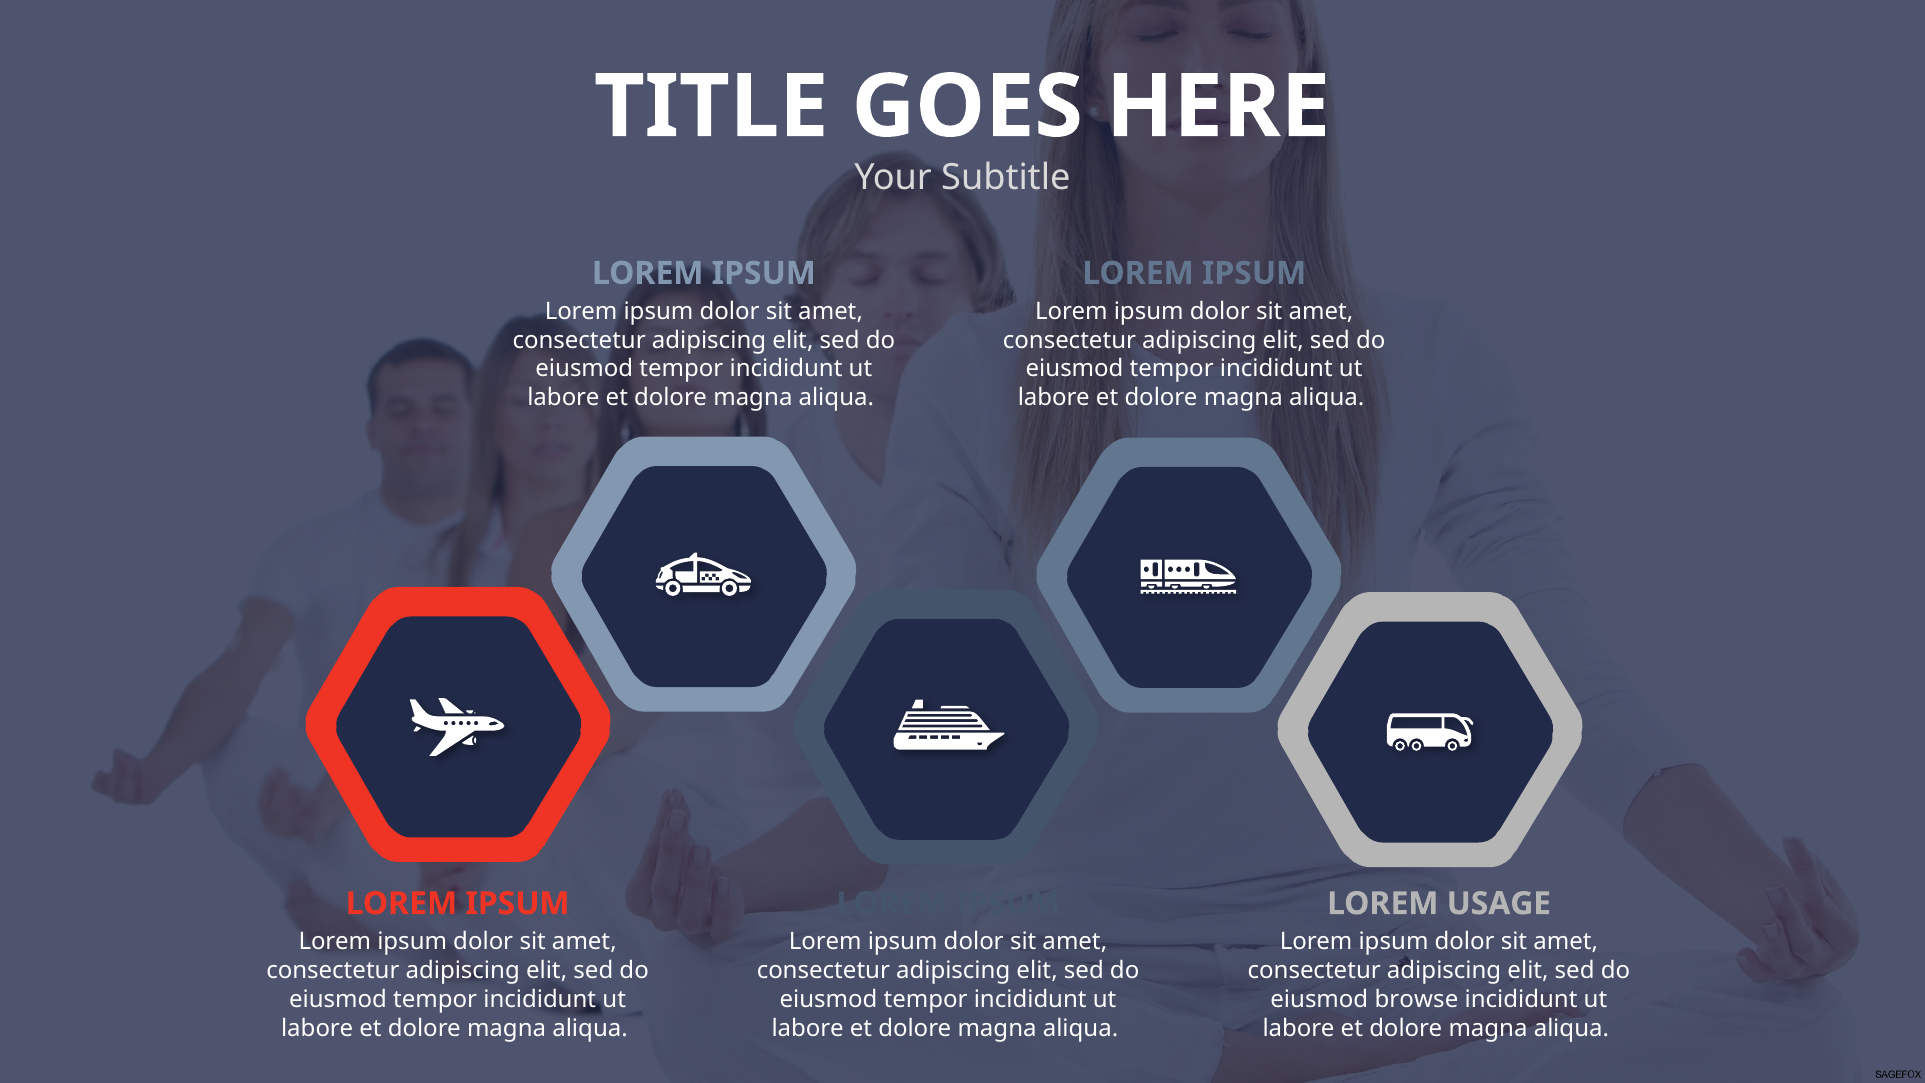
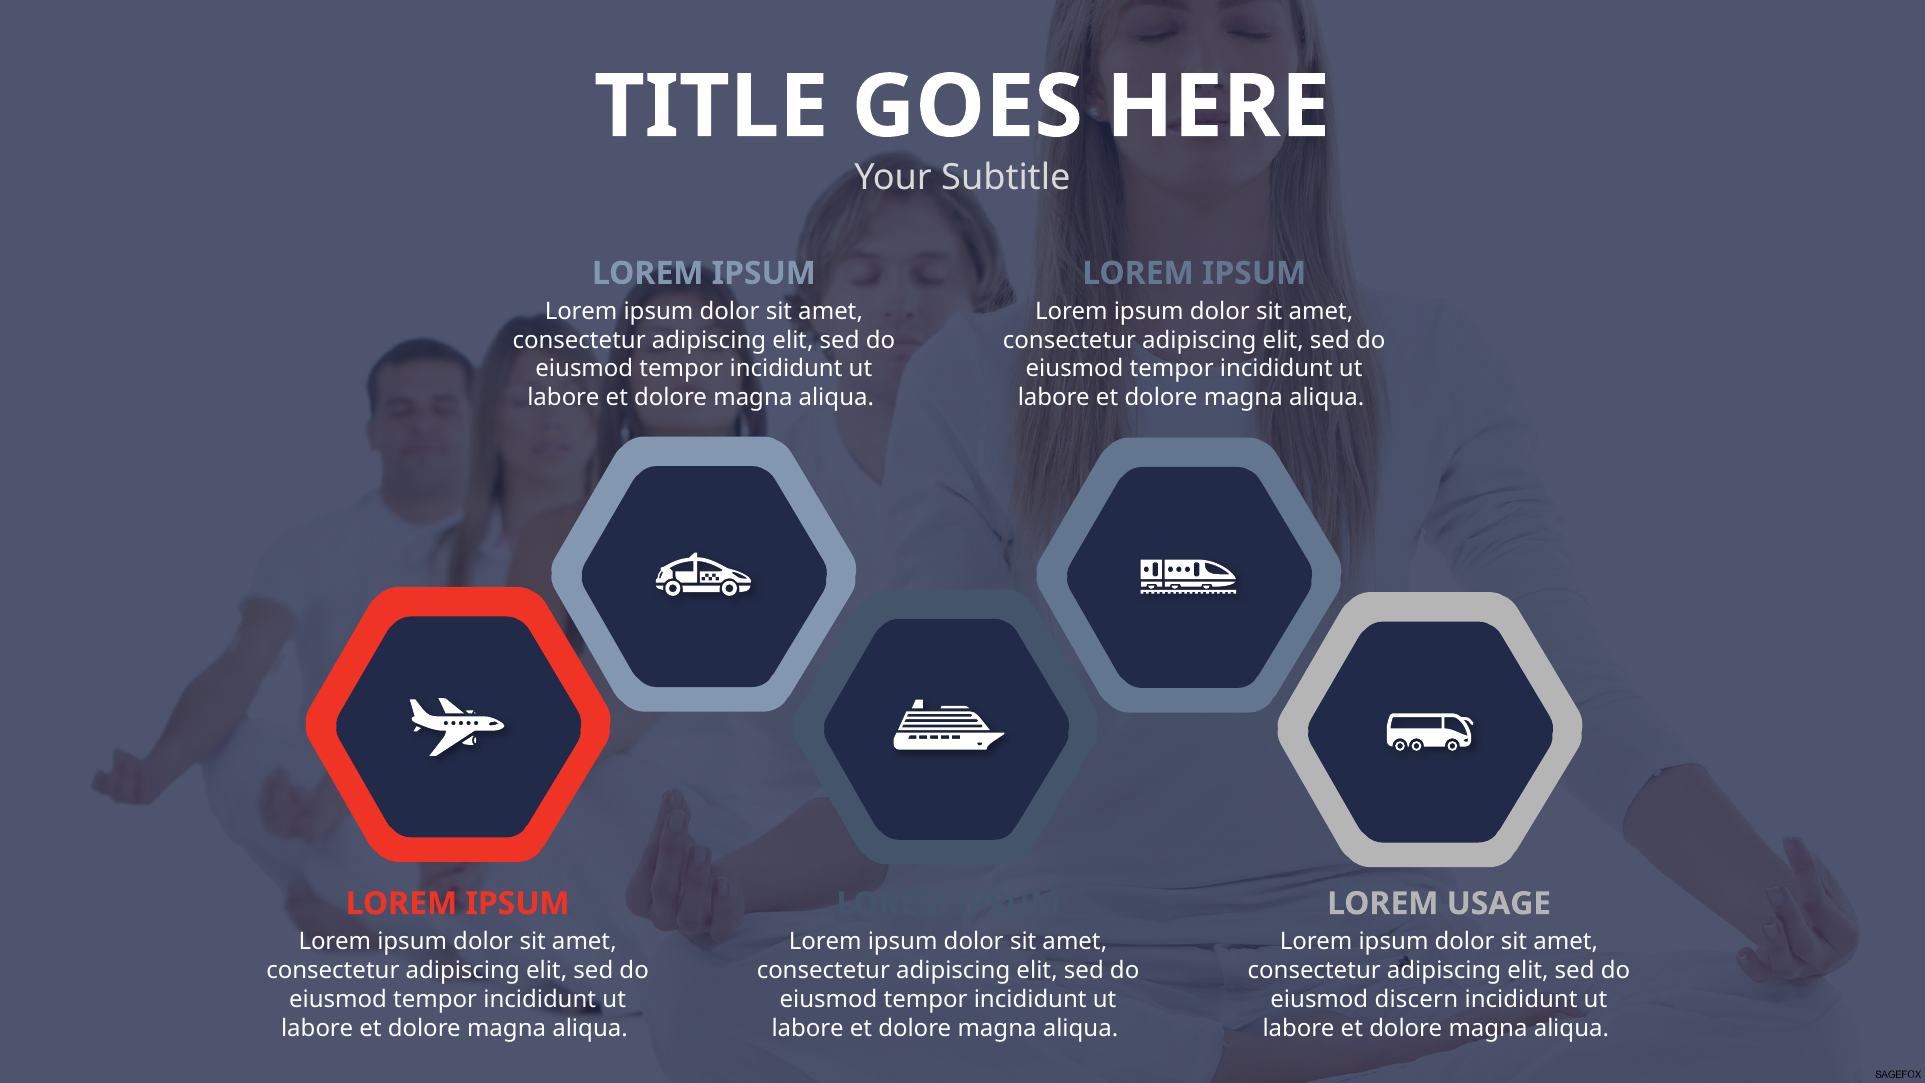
browse: browse -> discern (1416, 999)
